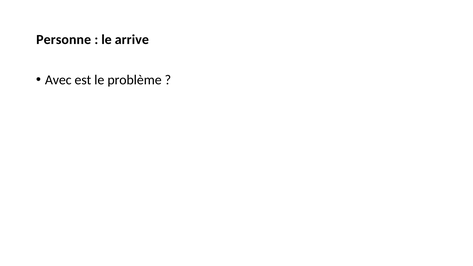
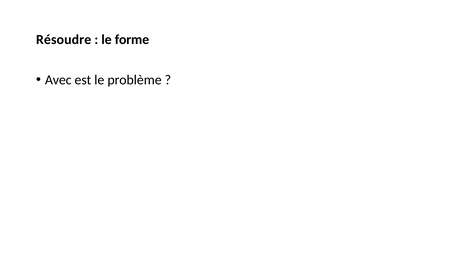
Personne: Personne -> Résoudre (64, 40)
arrive: arrive -> forme (132, 40)
